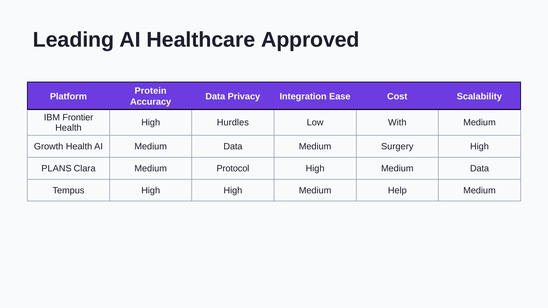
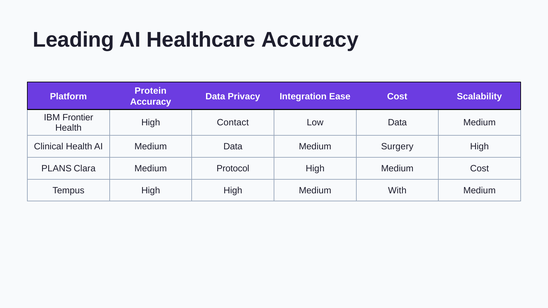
Healthcare Approved: Approved -> Accuracy (310, 40)
Hurdles: Hurdles -> Contact (233, 123)
Low With: With -> Data (397, 123)
Growth: Growth -> Clinical (49, 147)
High Medium Data: Data -> Cost (480, 169)
Help: Help -> With (397, 191)
